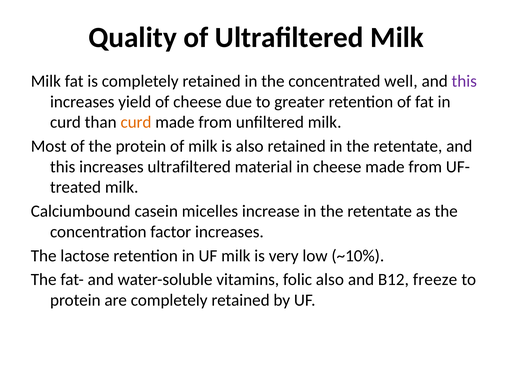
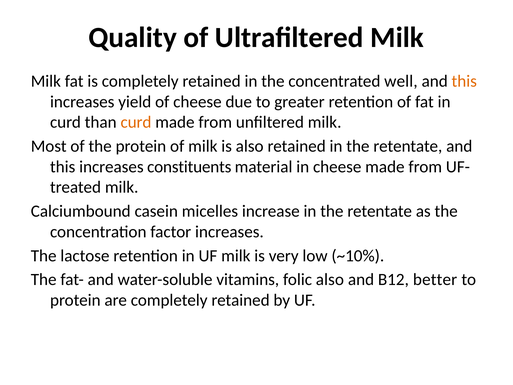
this colour: purple -> orange (464, 81)
increases ultrafiltered: ultrafiltered -> constituents (189, 167)
freeze: freeze -> better (435, 279)
